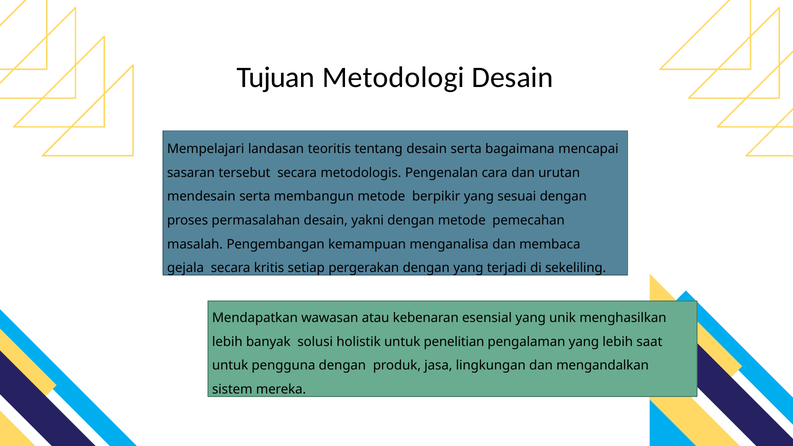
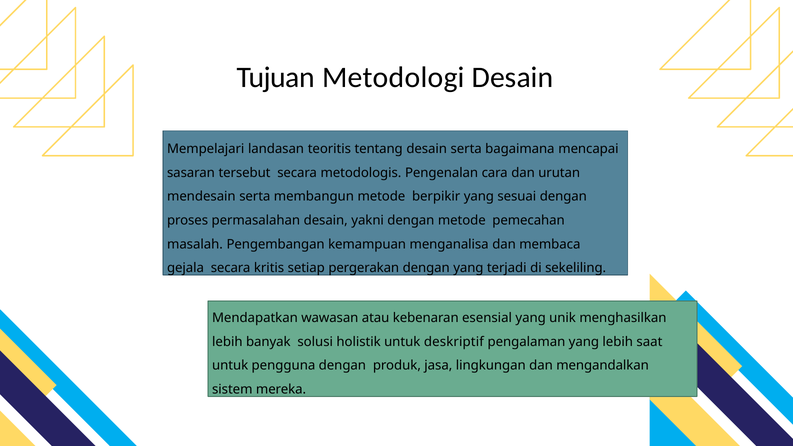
penelitian: penelitian -> deskriptif (454, 342)
